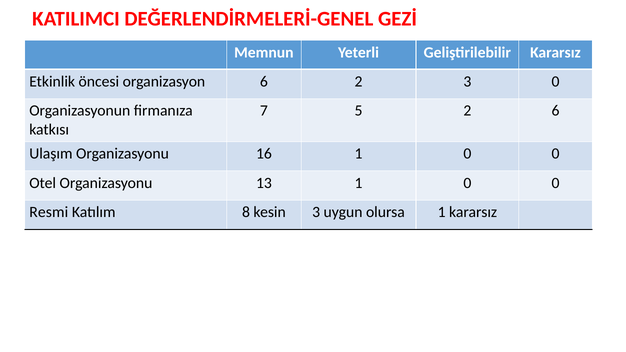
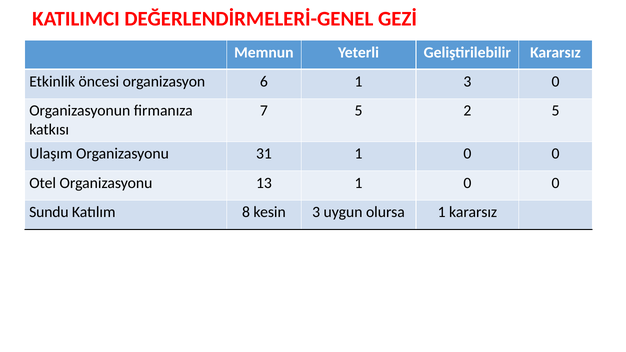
6 2: 2 -> 1 (359, 81)
2 6: 6 -> 5 (556, 111)
16: 16 -> 31 (264, 154)
Resmi: Resmi -> Sundu (49, 212)
